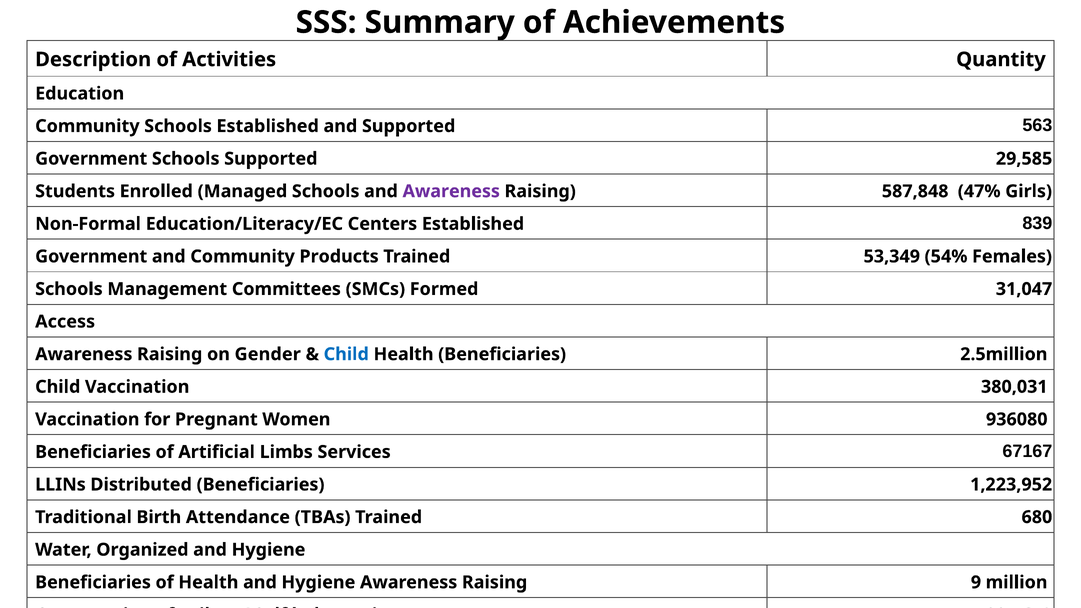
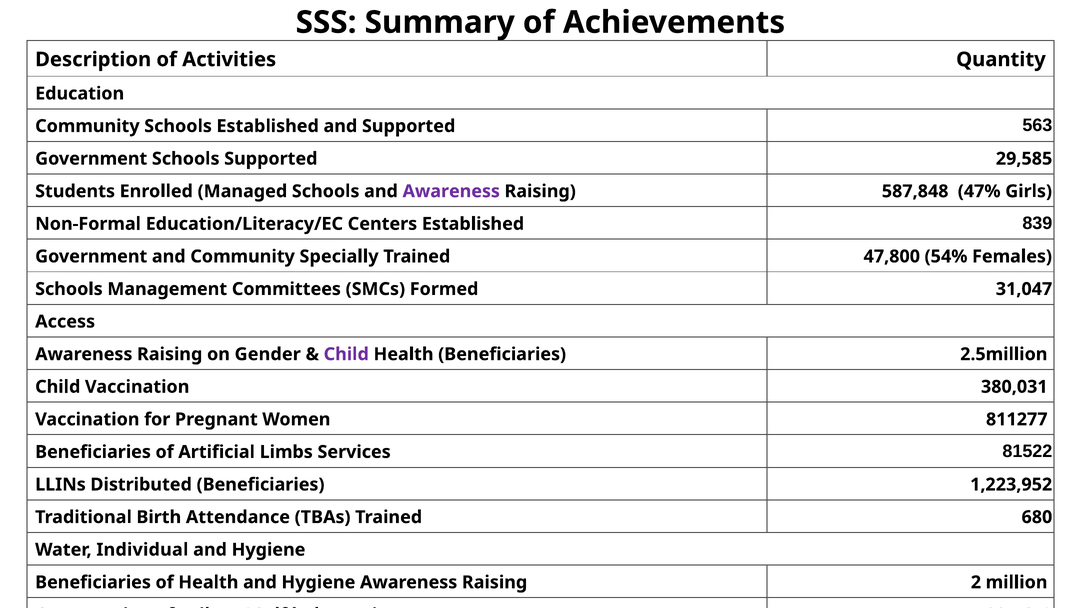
Products: Products -> Specially (339, 256)
53,349: 53,349 -> 47,800 (892, 256)
Child colour: blue -> purple (346, 354)
936080: 936080 -> 811277 (1017, 419)
67167: 67167 -> 81522 (1027, 451)
Organized: Organized -> Individual (142, 550)
9: 9 -> 2 (976, 582)
